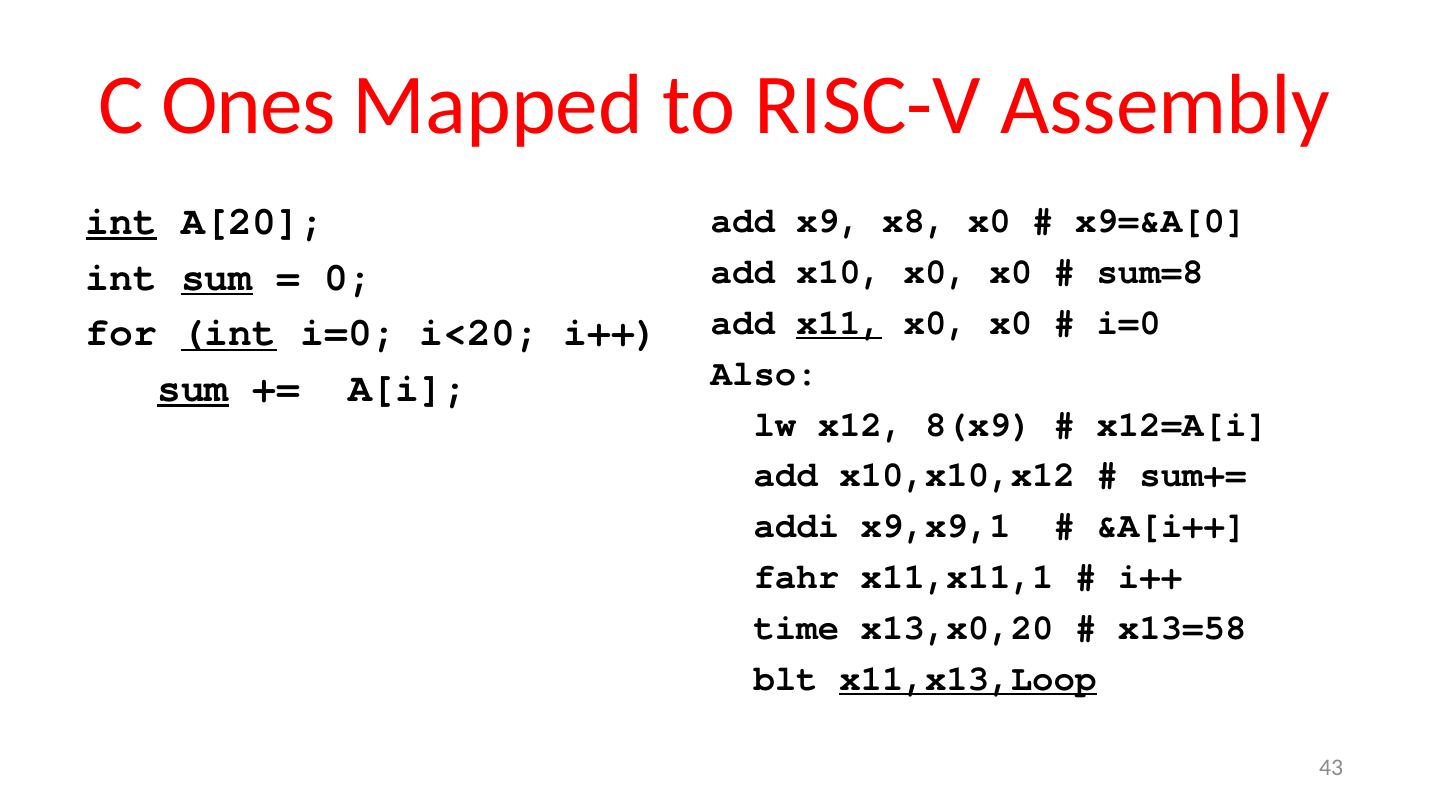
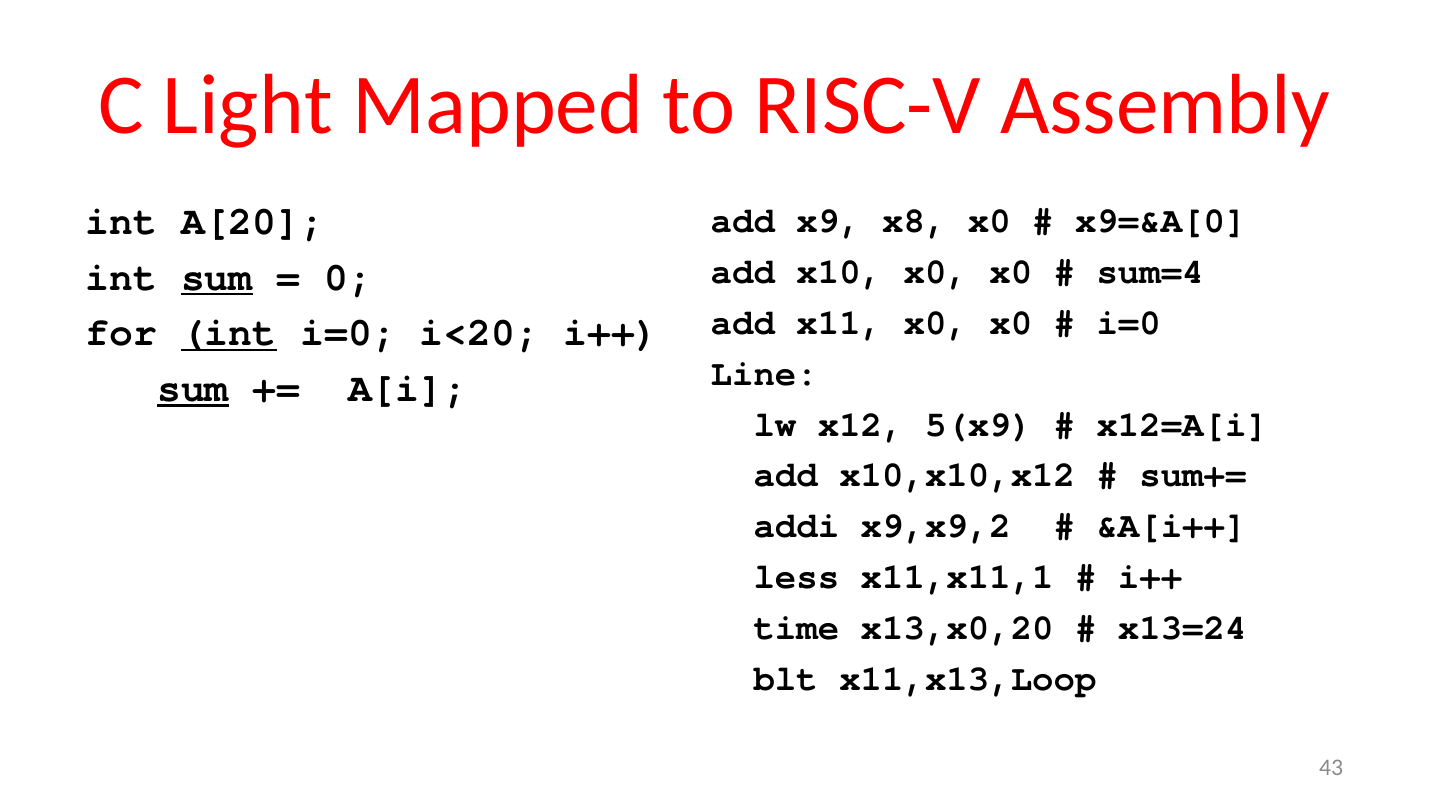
Ones: Ones -> Light (248, 105)
int underline: present -> none (121, 221)
sum=8: sum=8 -> sum=4 (1150, 272)
x11 underline: present -> none (839, 323)
Also: Also -> Line (764, 373)
8(x9: 8(x9 -> 5(x9 (979, 424)
x9,x9,1: x9,x9,1 -> x9,x9,2 (936, 526)
fahr: fahr -> less (796, 577)
x13=58: x13=58 -> x13=24 (1182, 627)
x11,x13,Loop underline: present -> none (968, 678)
